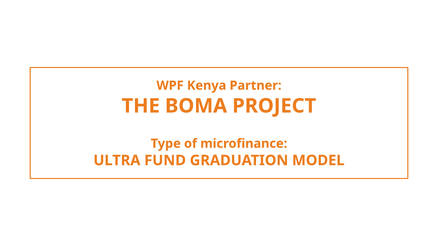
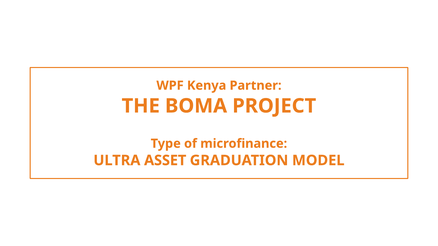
FUND: FUND -> ASSET (165, 161)
